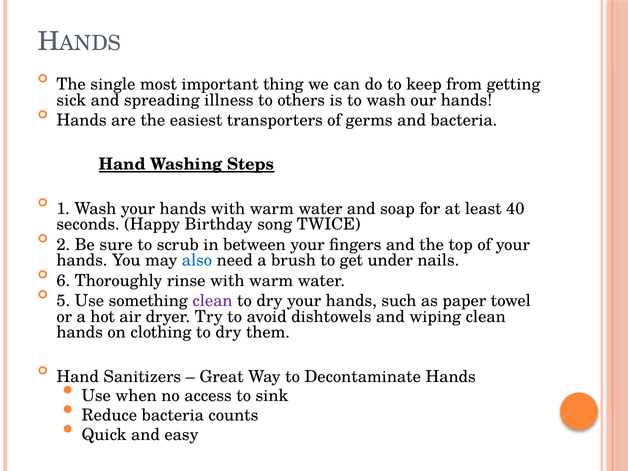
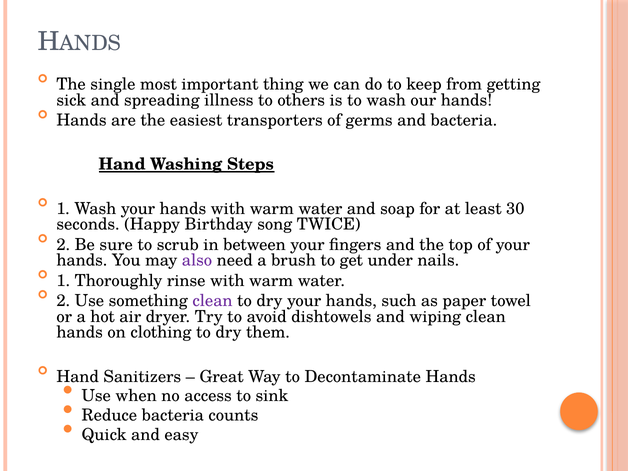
40: 40 -> 30 (515, 209)
also colour: blue -> purple (197, 260)
6: 6 -> 1 (63, 281)
5: 5 -> 2 (63, 301)
